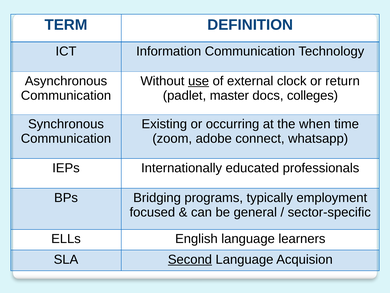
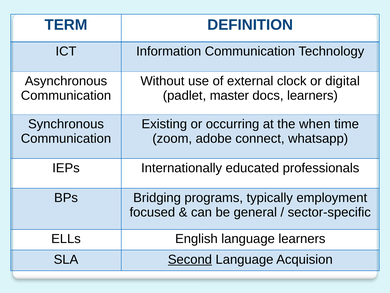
use underline: present -> none (199, 81)
return: return -> digital (343, 81)
docs colleges: colleges -> learners (312, 95)
